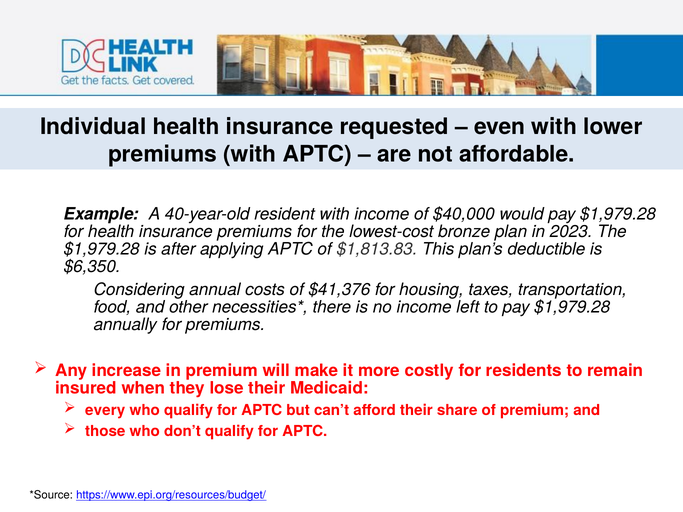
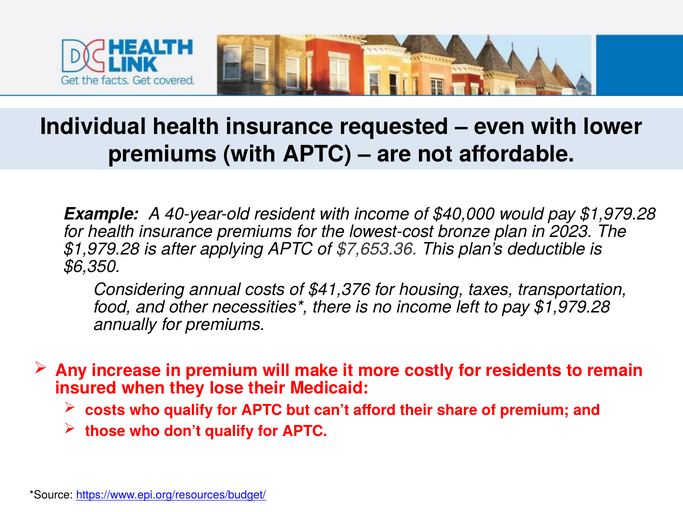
$1,813.83: $1,813.83 -> $7,653.36 (377, 249)
every: every -> costs (105, 410)
